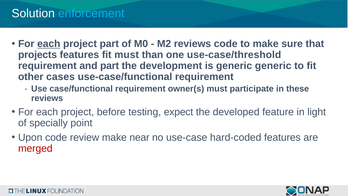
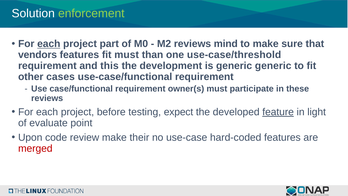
enforcement colour: light blue -> light green (91, 13)
reviews code: code -> mind (226, 44)
projects: projects -> vendors (38, 55)
and part: part -> this (109, 66)
feature underline: none -> present (278, 112)
specially: specially -> evaluate (49, 123)
near: near -> their (139, 137)
